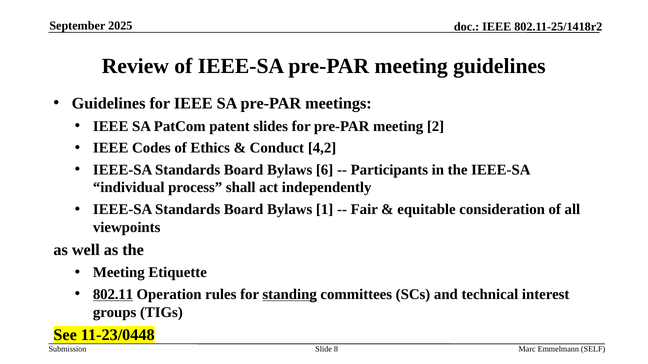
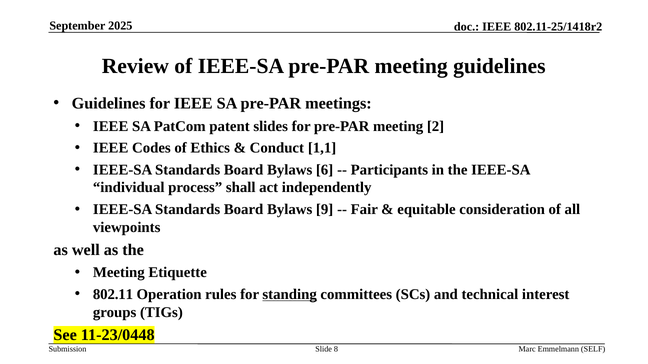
4,2: 4,2 -> 1,1 (322, 148)
1: 1 -> 9 (325, 210)
802.11 underline: present -> none (113, 295)
